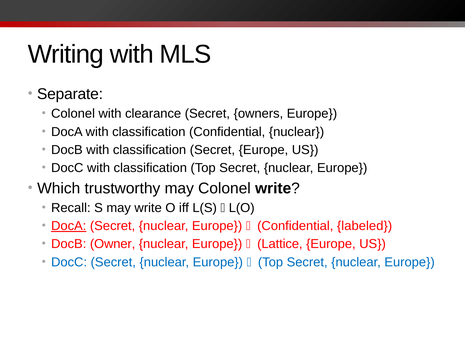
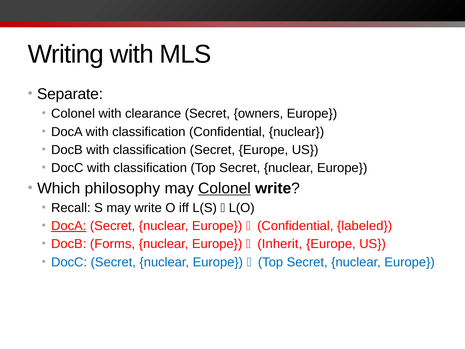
trustworthy: trustworthy -> philosophy (122, 188)
Colonel underline: none -> present (224, 188)
Owner: Owner -> Forms (113, 244)
Lattice: Lattice -> Inherit (280, 244)
